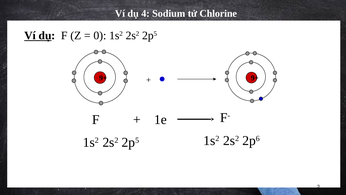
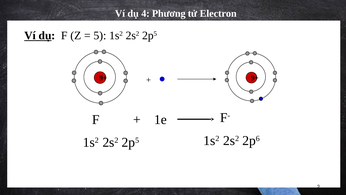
Sodium: Sodium -> Phương (169, 14)
Chlorine: Chlorine -> Electron (218, 14)
0: 0 -> 5 (100, 35)
